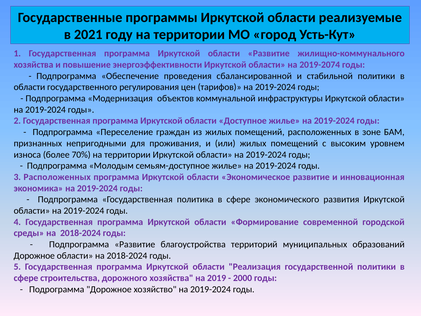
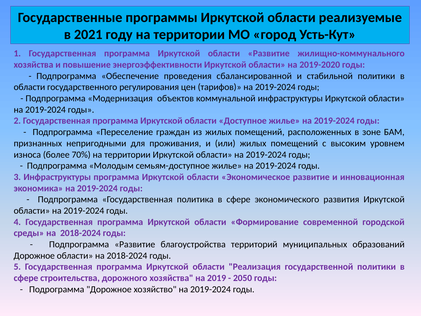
2019-2074: 2019-2074 -> 2019-2020 (320, 65)
3 Расположенных: Расположенных -> Инфраструктуры (57, 177)
2000: 2000 -> 2050 (243, 278)
